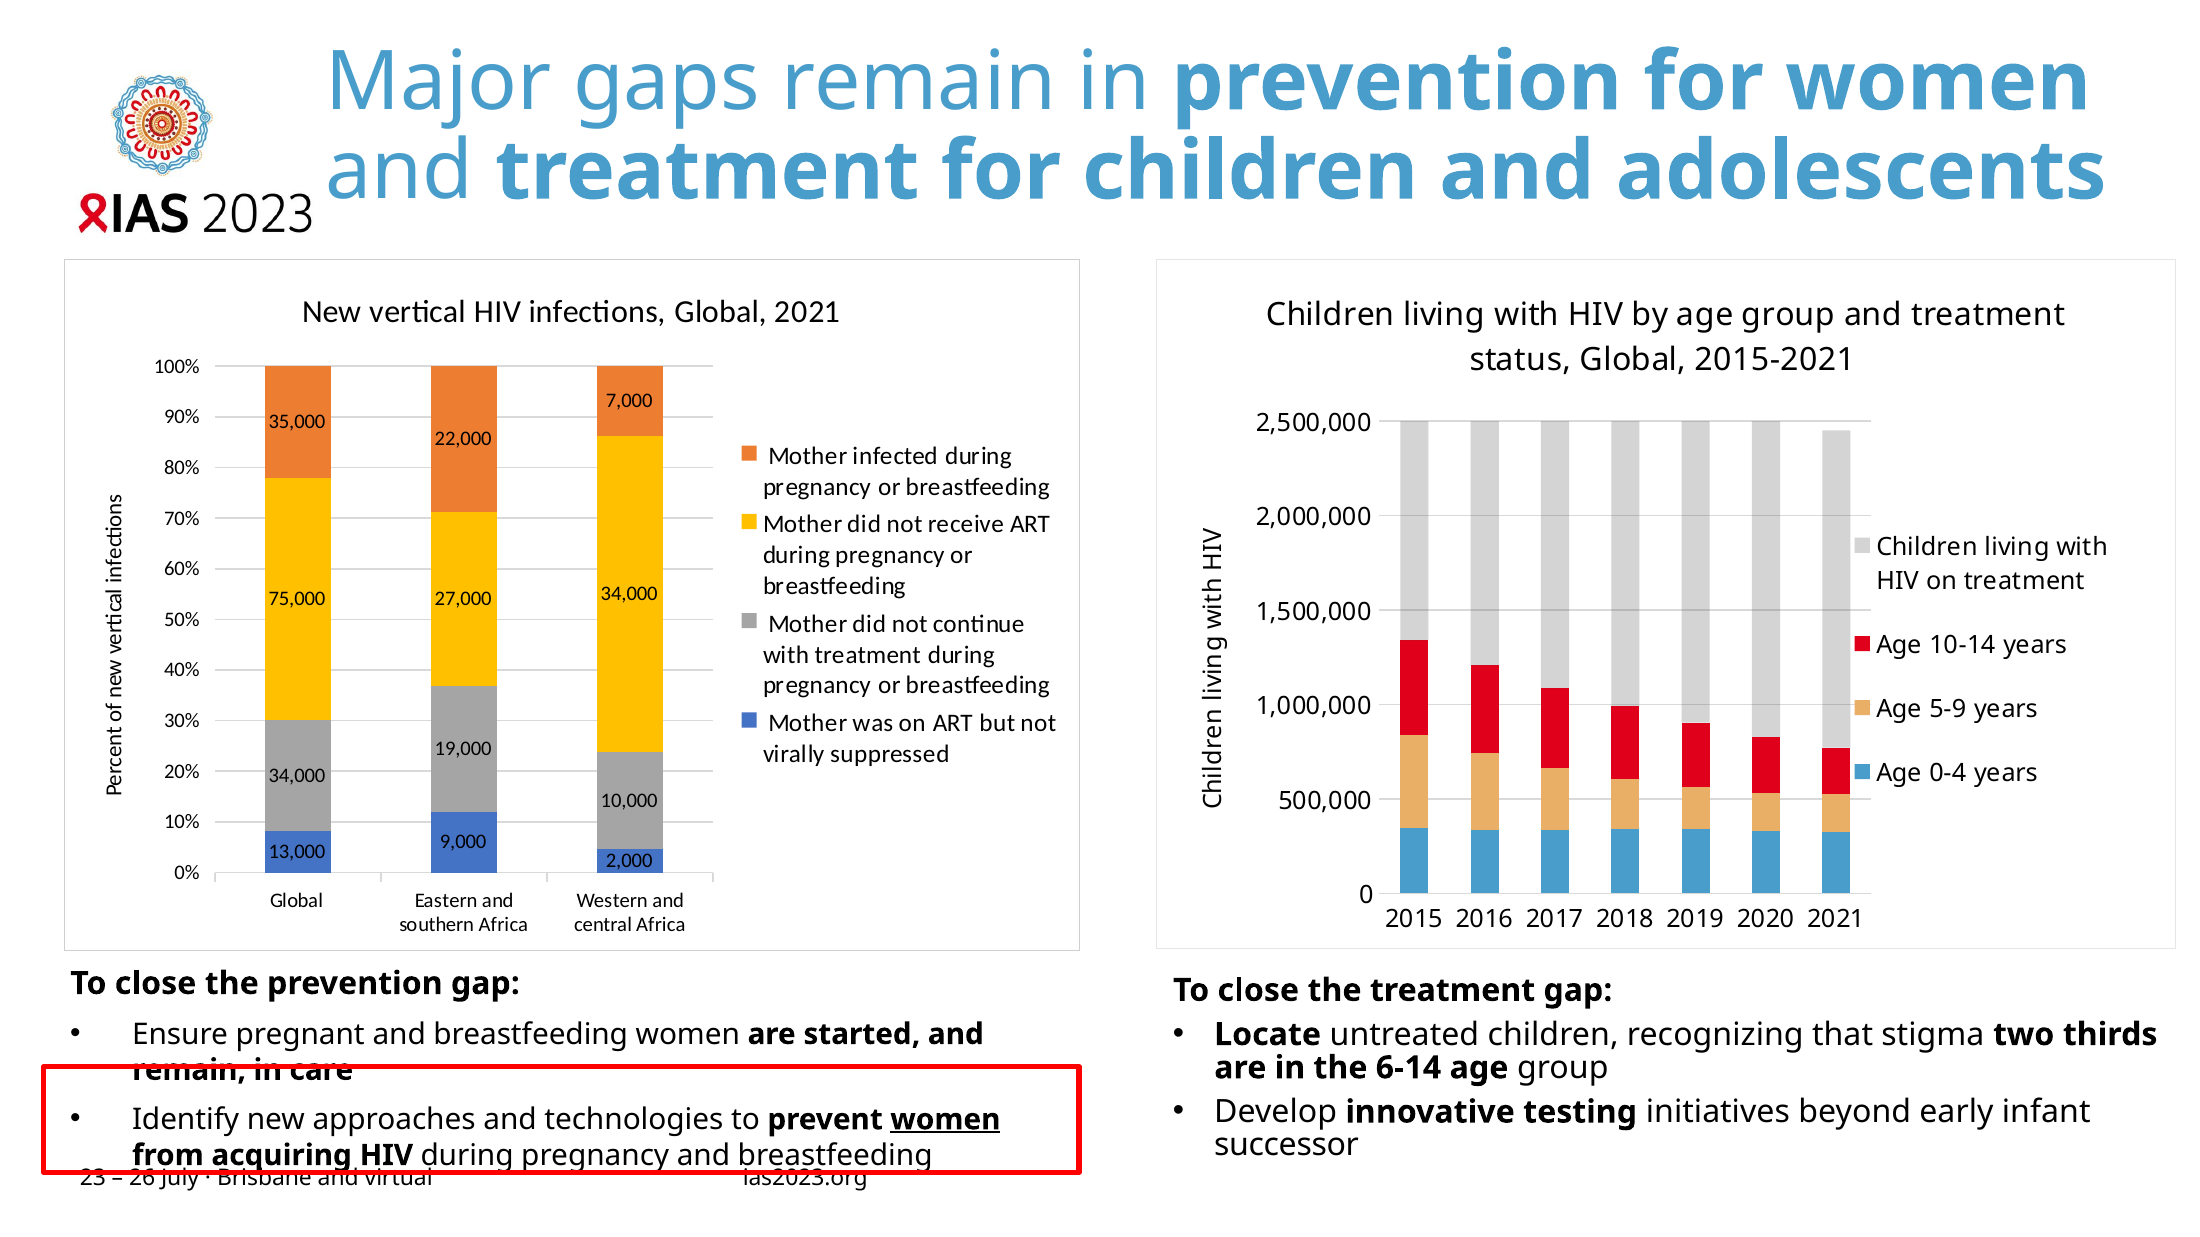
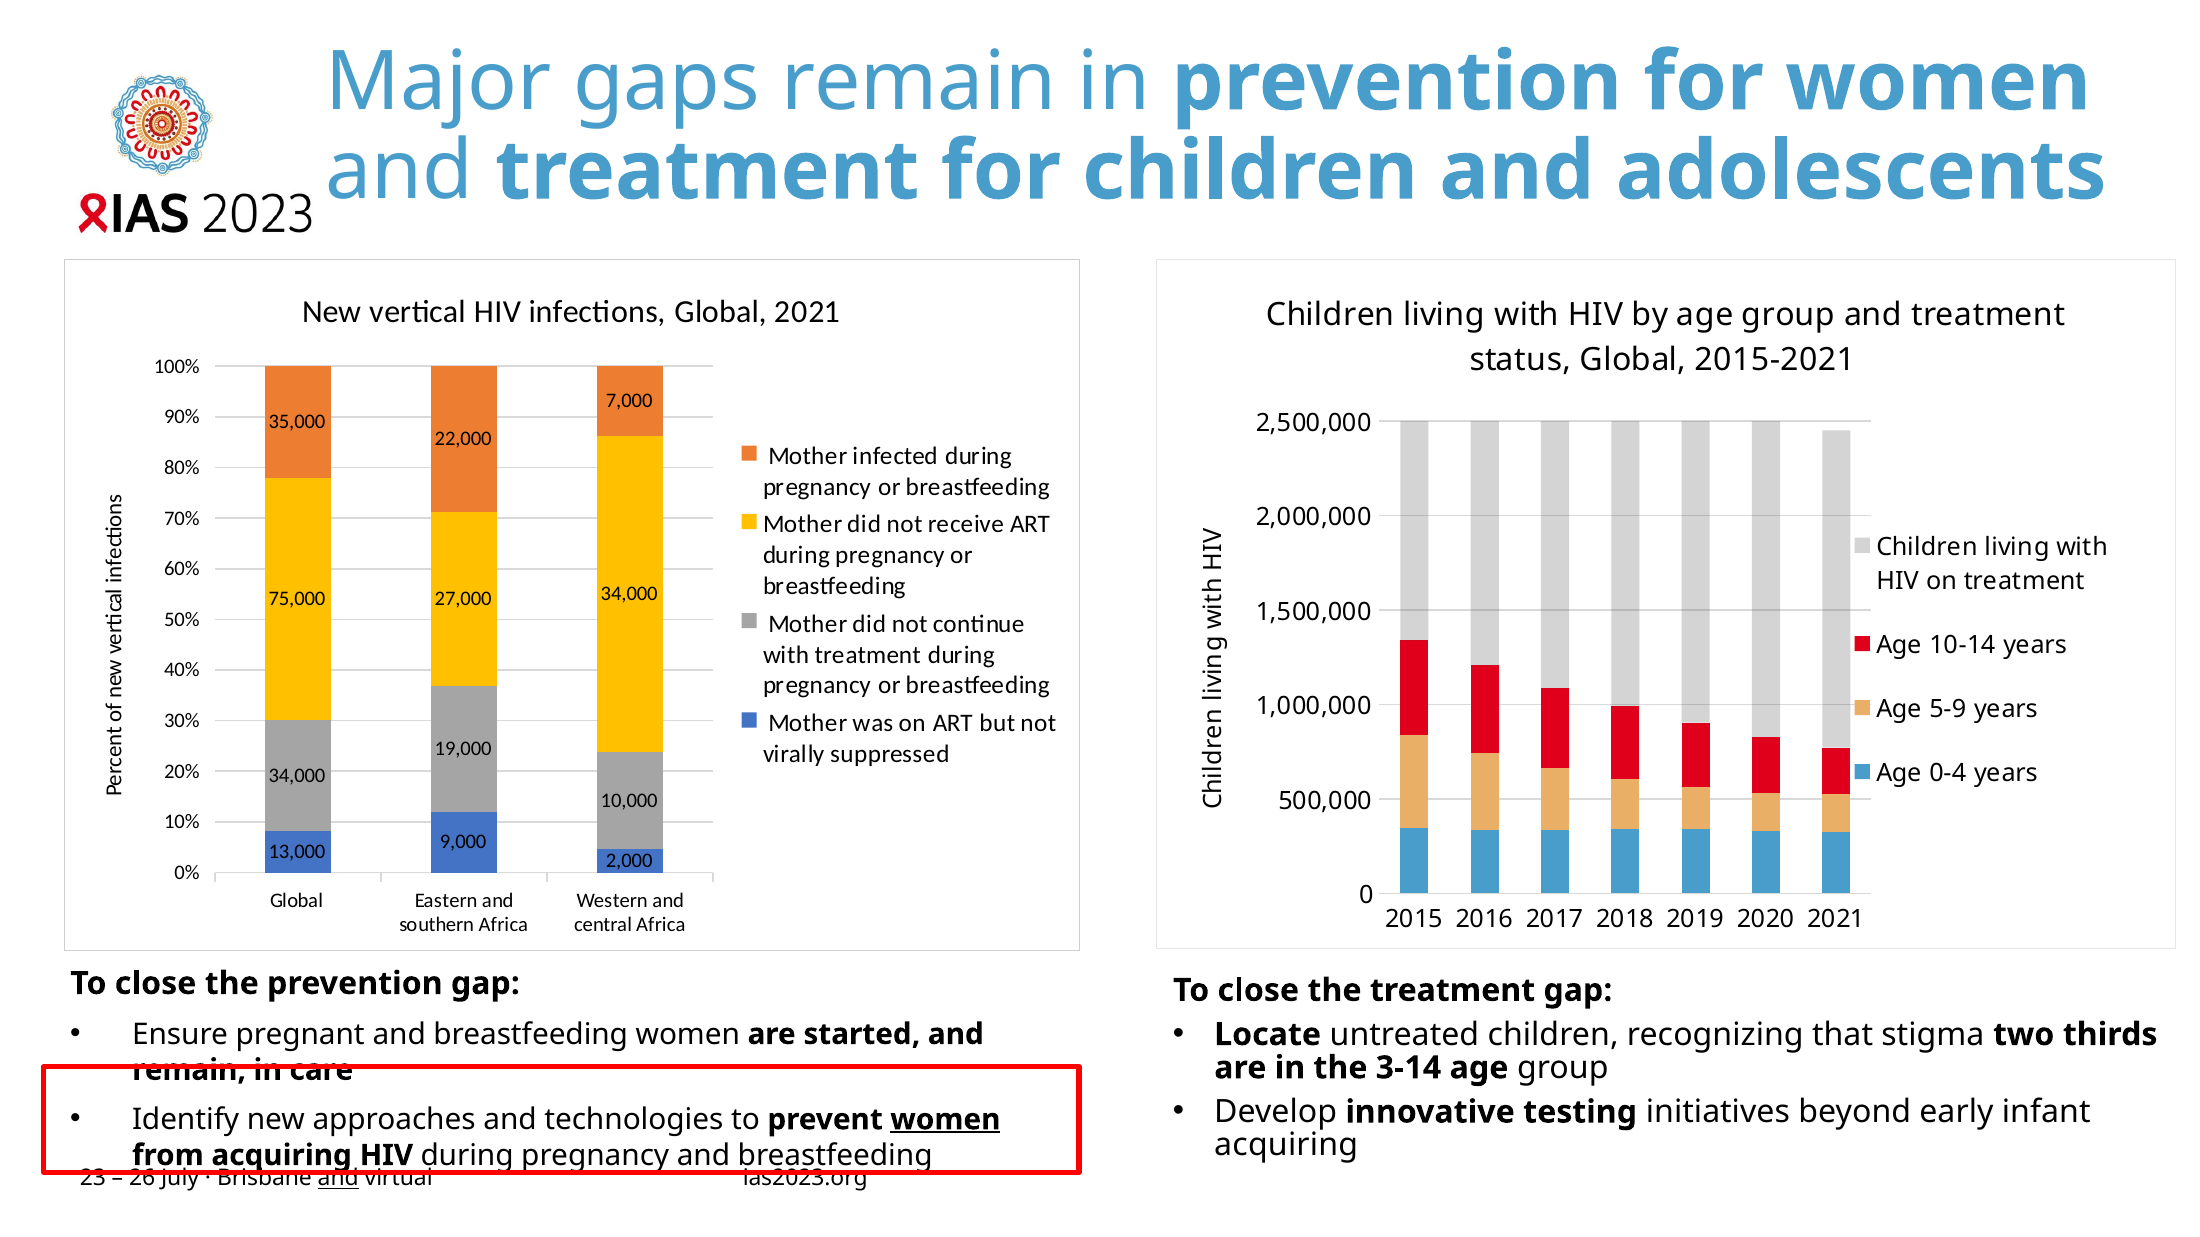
6-14: 6-14 -> 3-14 (1408, 1068)
successor: successor -> acquiring (1286, 1146)
and underline: none -> present (338, 1179)
